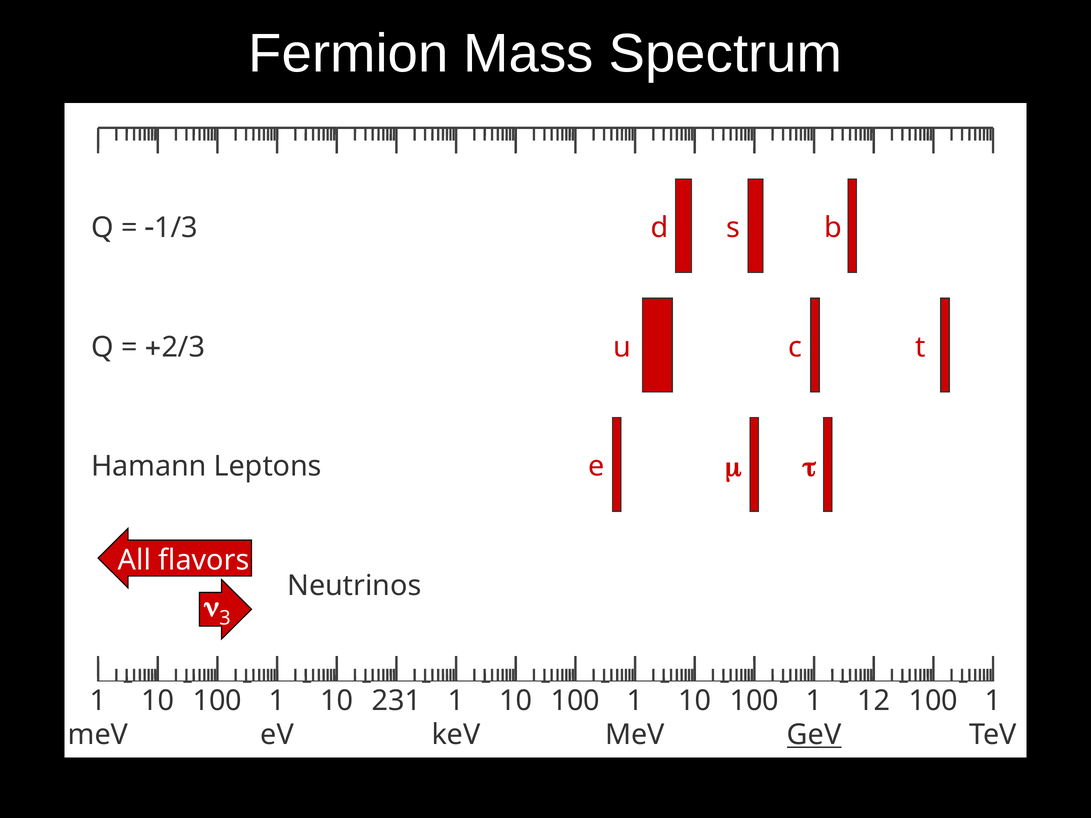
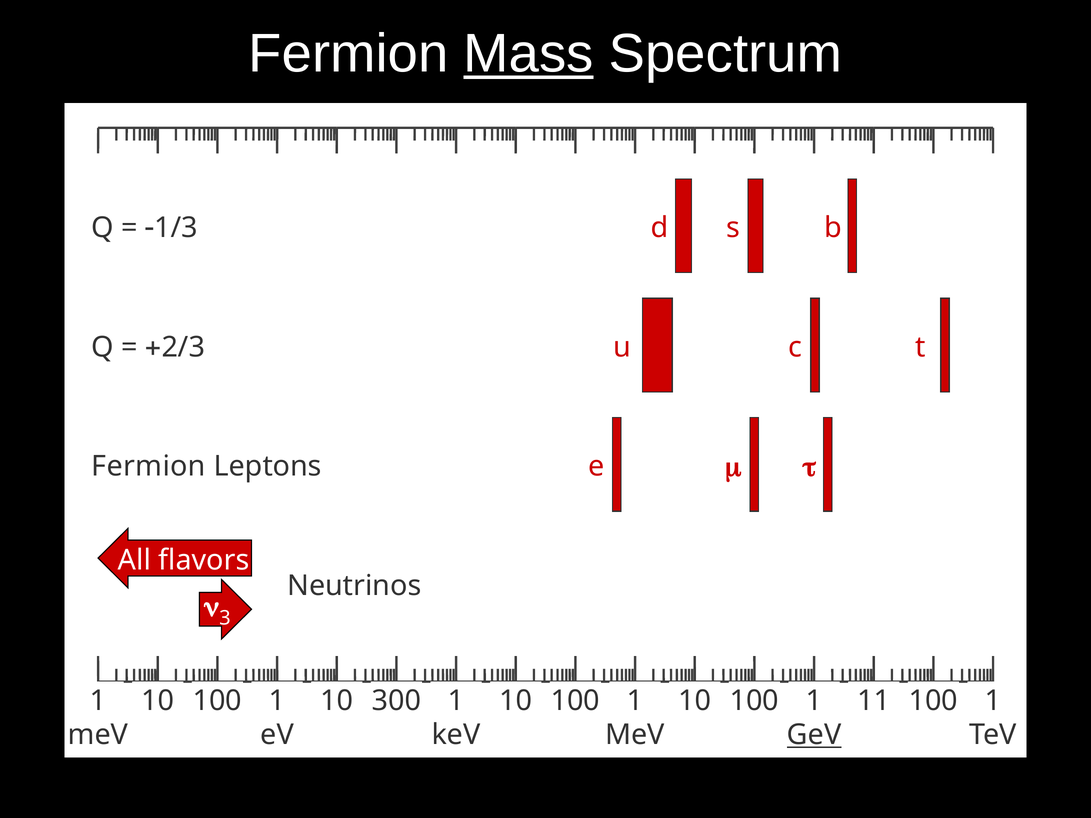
Mass underline: none -> present (529, 54)
Hamann: Hamann -> Fermion (149, 467)
231: 231 -> 300 (396, 701)
12: 12 -> 11 (874, 701)
